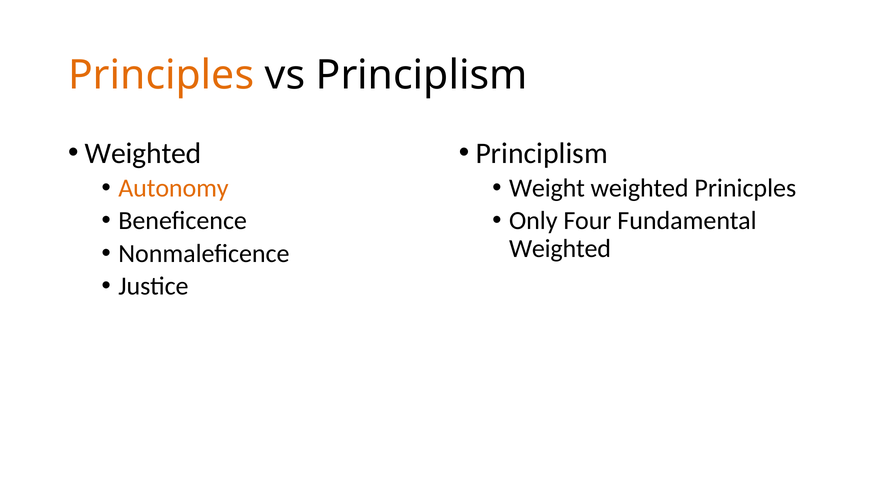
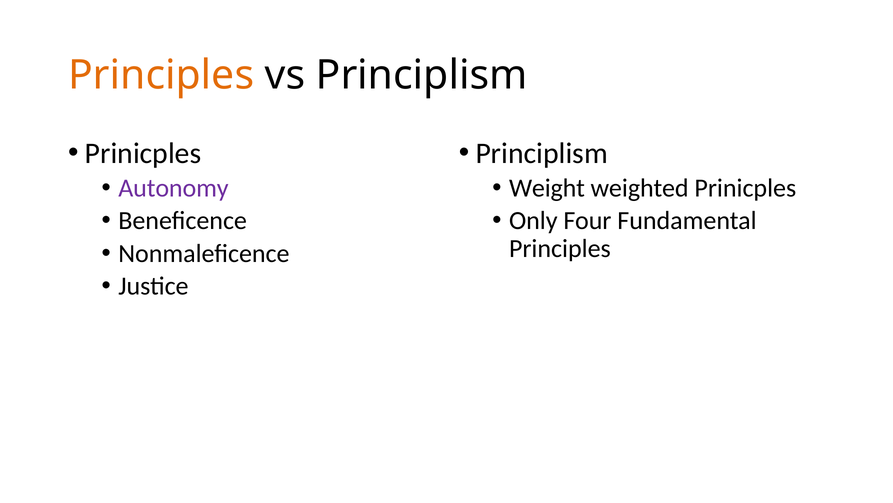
Weighted: Weighted -> Prinicples (143, 153)
Autonomy colour: orange -> purple (173, 188)
Weighted: Weighted -> Principles (560, 249)
